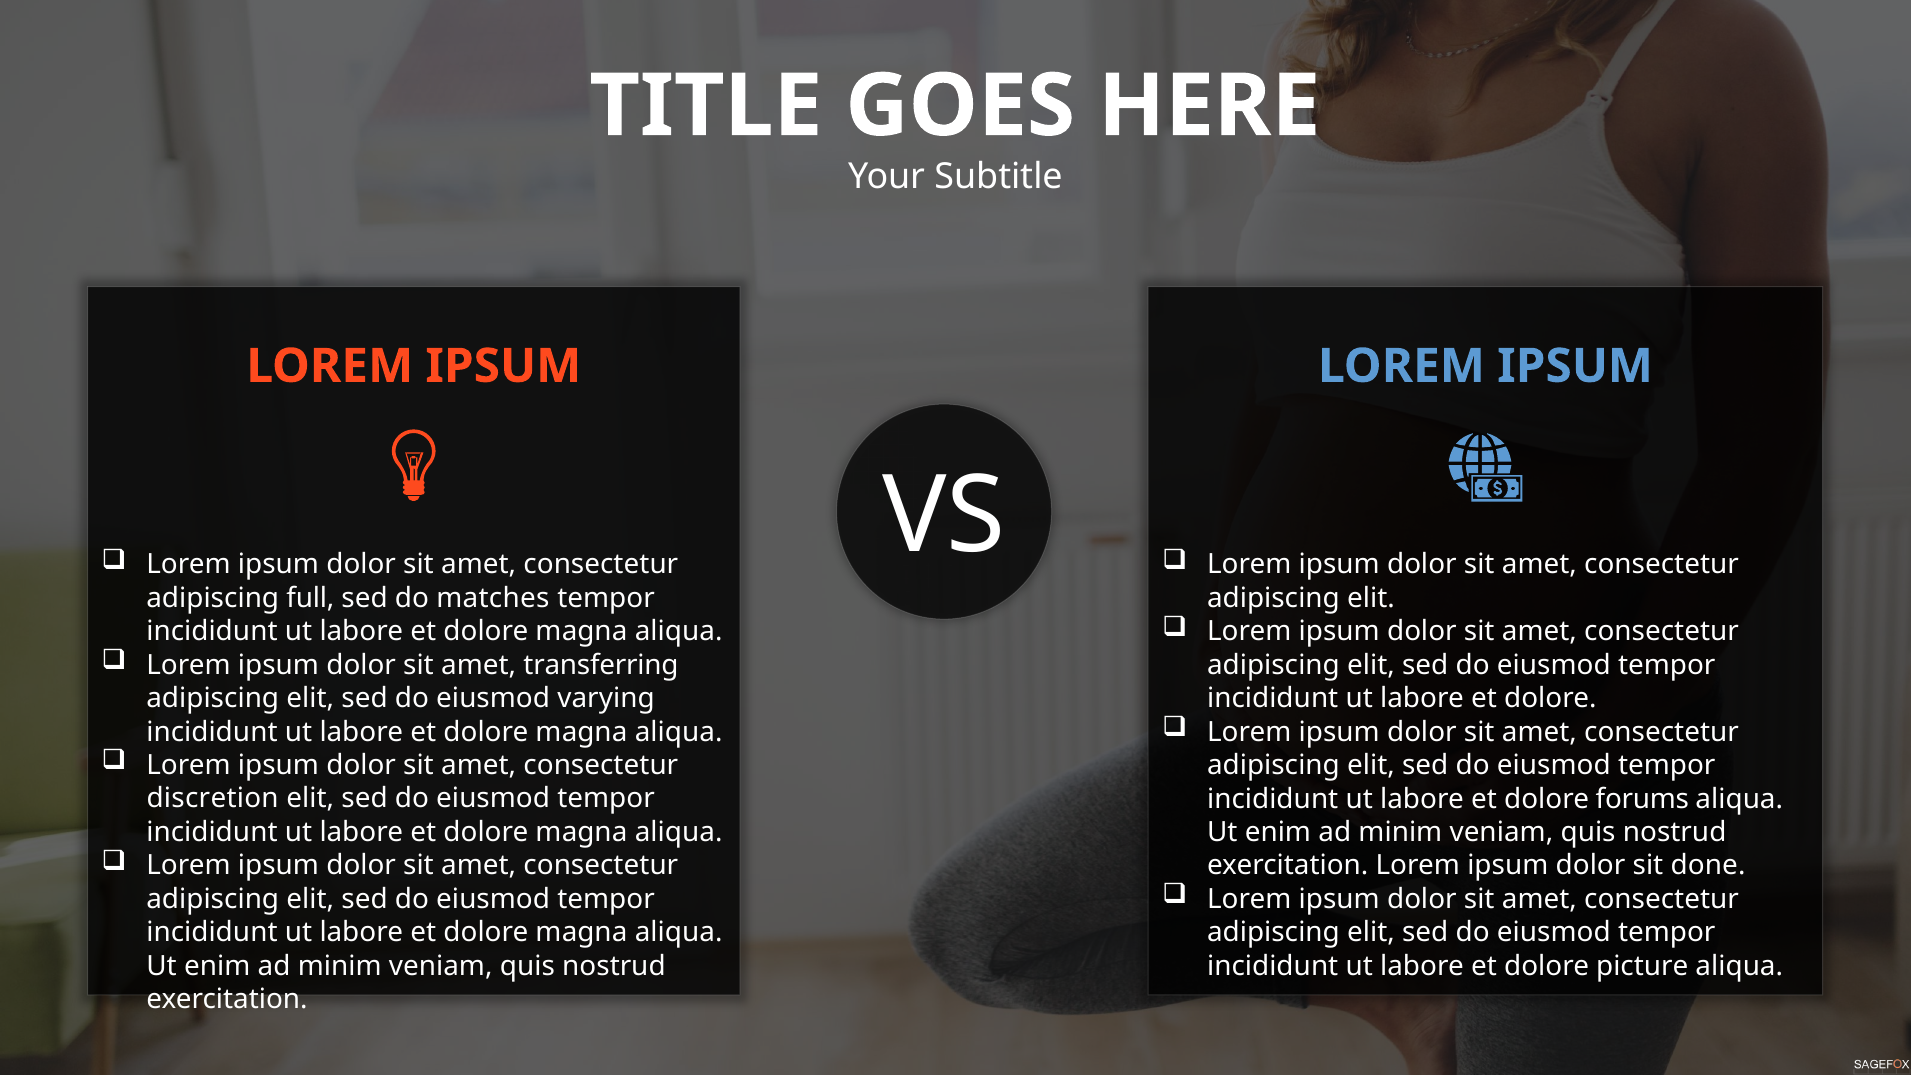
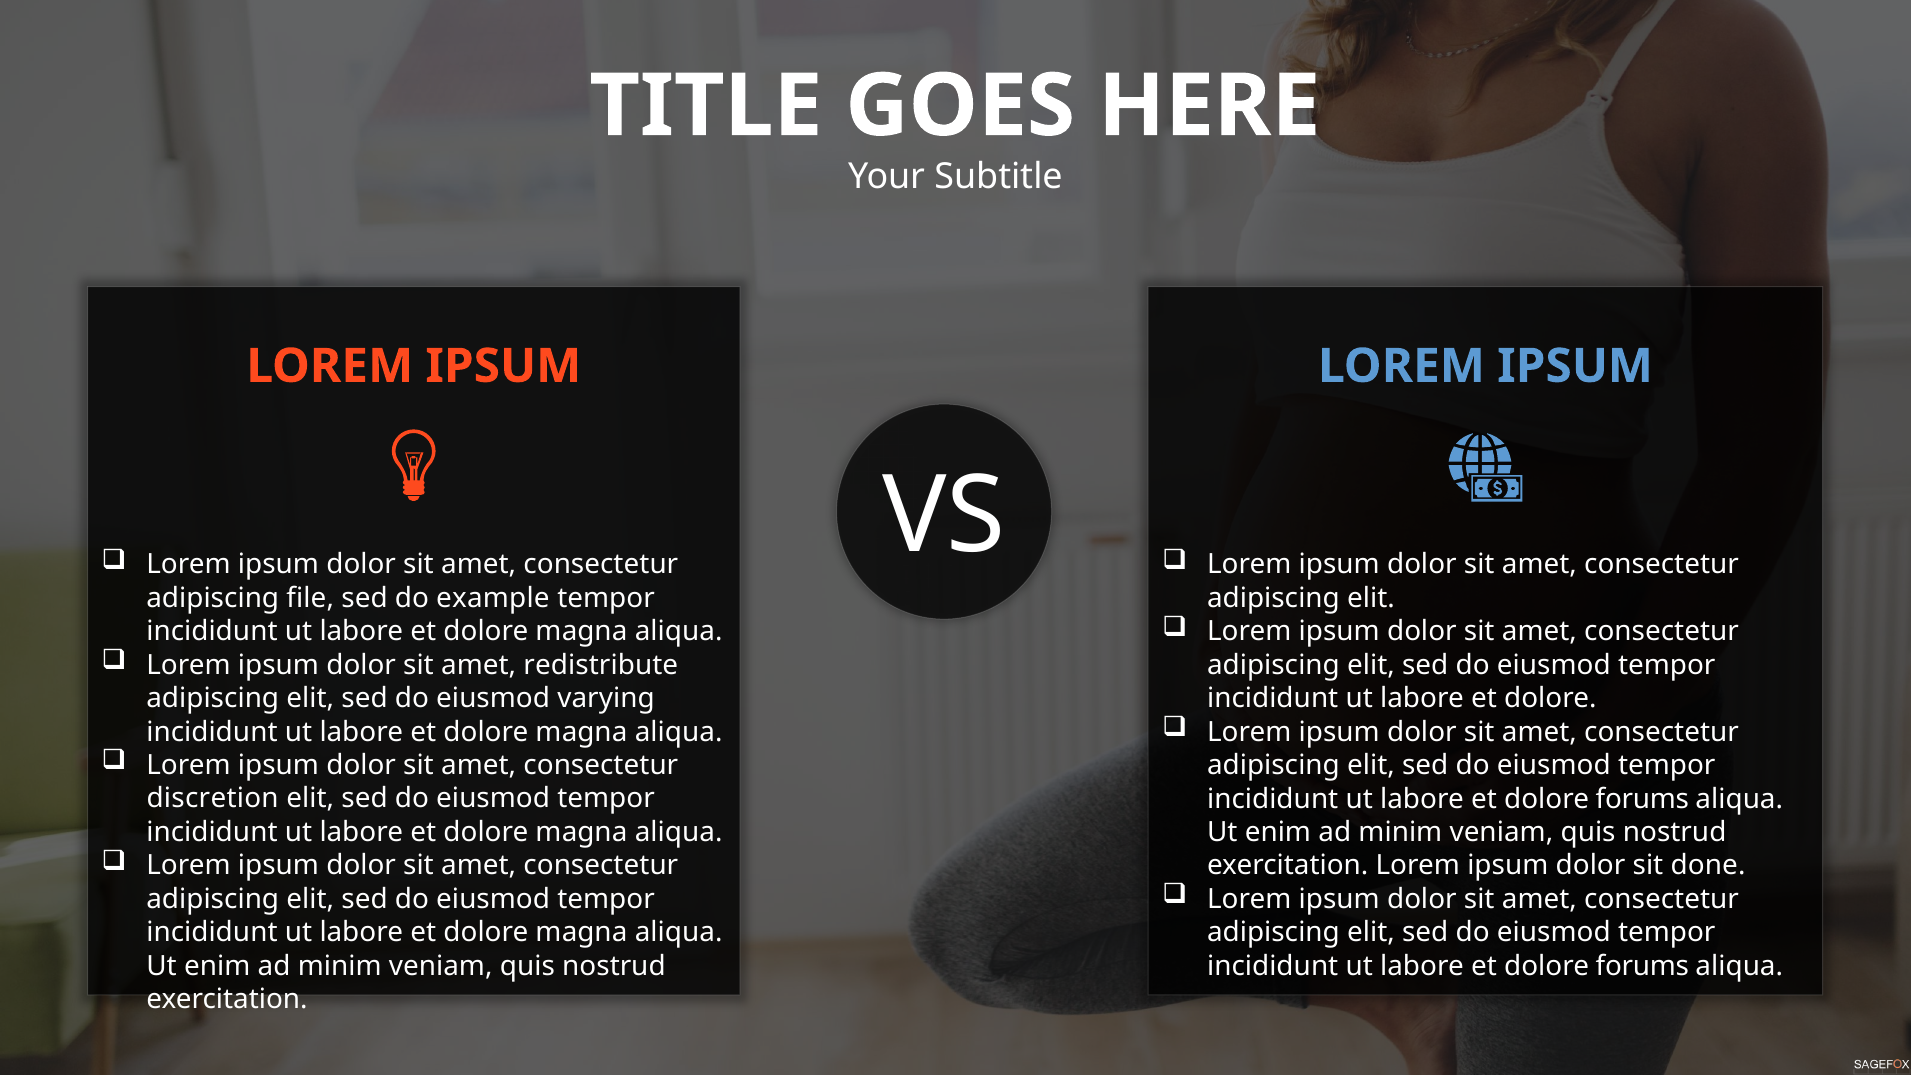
full: full -> file (310, 598)
matches: matches -> example (493, 598)
transferring: transferring -> redistribute (601, 665)
picture: picture -> forums (1642, 966)
